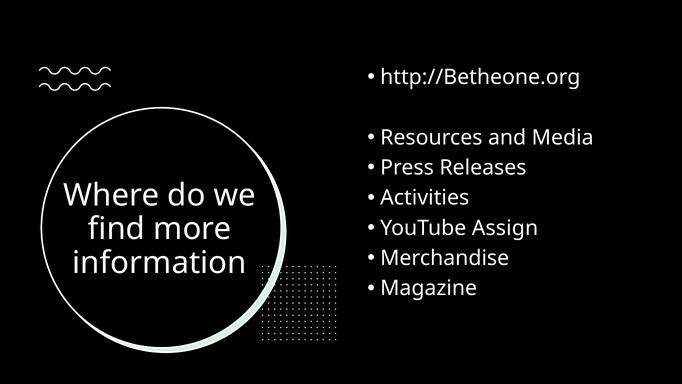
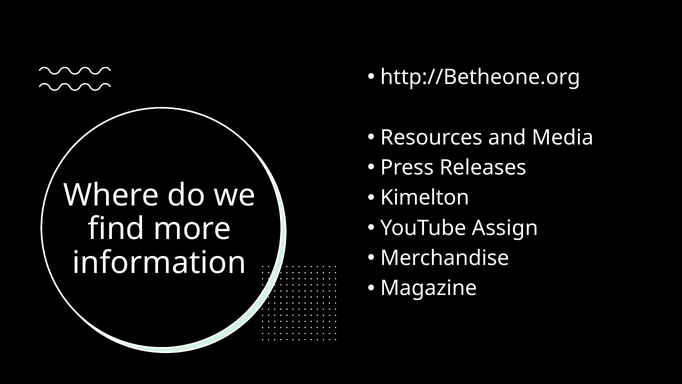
Activities: Activities -> Kimelton (425, 198)
